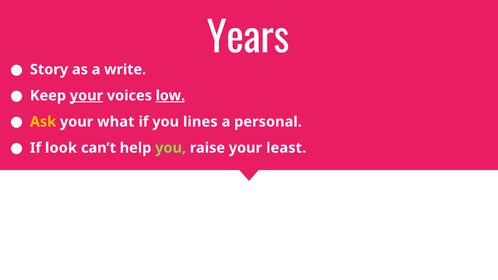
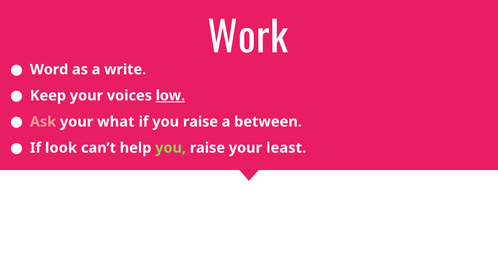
Years: Years -> Work (248, 39)
Story: Story -> Word (49, 70)
your underline: present -> none (86, 96)
Ask colour: yellow -> pink (43, 122)
if you lines: lines -> raise (200, 122)
personal: personal -> between (268, 122)
